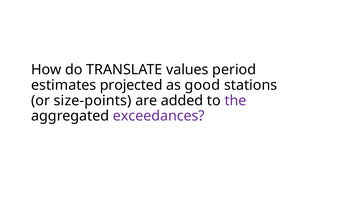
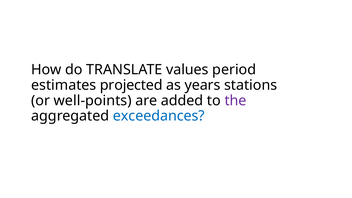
good: good -> years (203, 85)
size-points: size-points -> well-points (93, 101)
exceedances colour: purple -> blue (159, 116)
